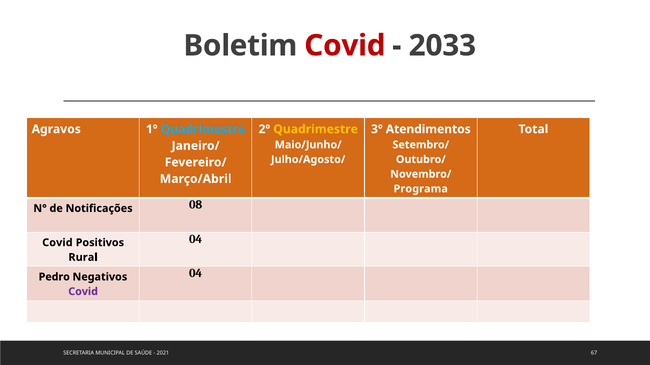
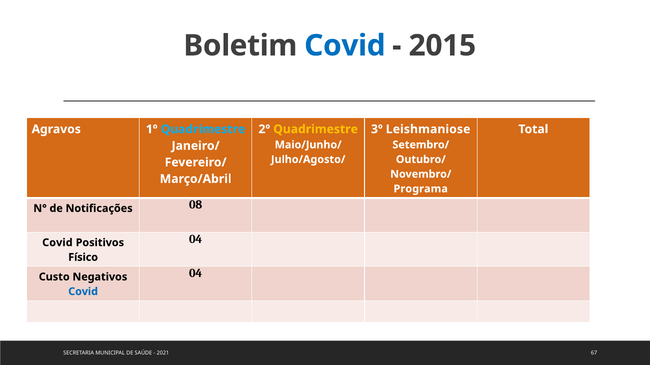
Covid colour: red -> blue (345, 46)
2033: 2033 -> 2015 (442, 46)
Atendimentos: Atendimentos -> Leishmaniose (428, 129)
Rural: Rural -> Físico (83, 258)
Pedro: Pedro -> Custo (54, 277)
Covid colour: purple -> blue (83, 292)
